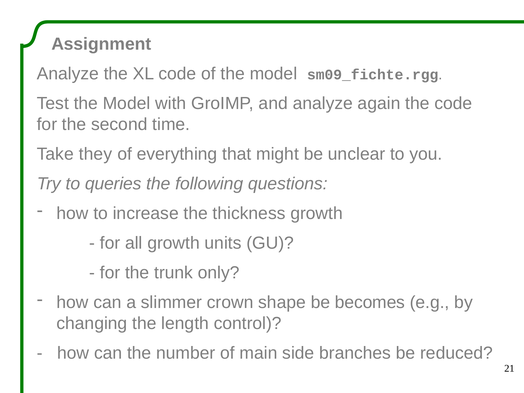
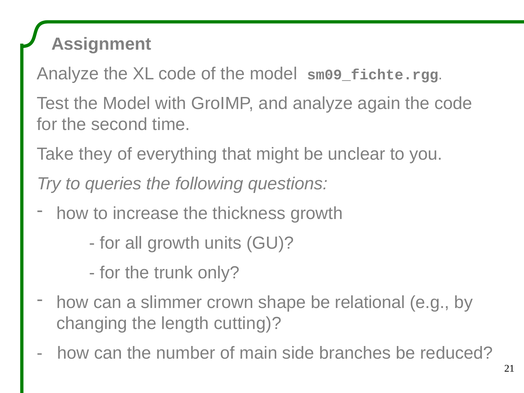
becomes: becomes -> relational (370, 302)
control: control -> cutting (248, 323)
